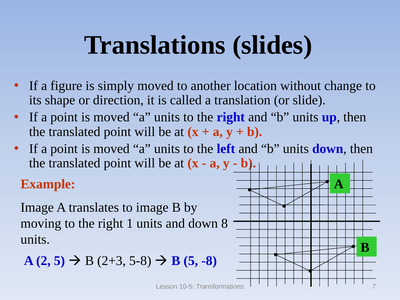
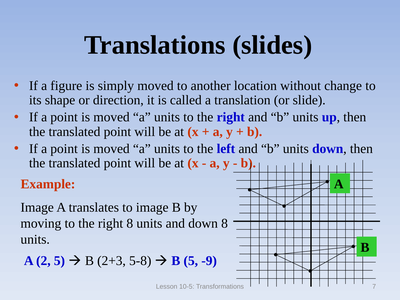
right 1: 1 -> 8 (130, 224)
-8: -8 -> -9 (209, 261)
